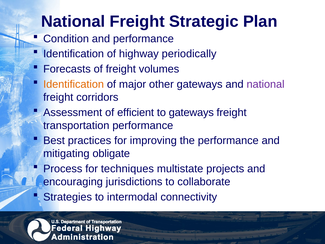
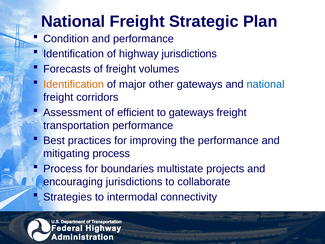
highway periodically: periodically -> jurisdictions (189, 54)
national colour: purple -> blue (266, 84)
mitigating obligate: obligate -> process (111, 153)
techniques: techniques -> boundaries (127, 169)
